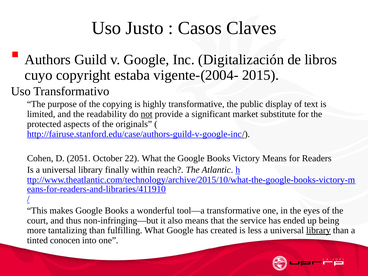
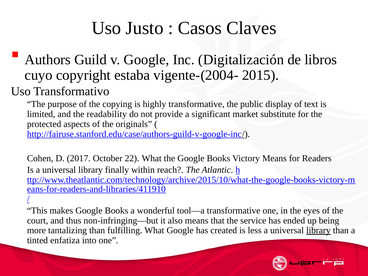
not underline: present -> none (147, 114)
2051: 2051 -> 2017 (79, 158)
conocen: conocen -> enfatiza (65, 240)
